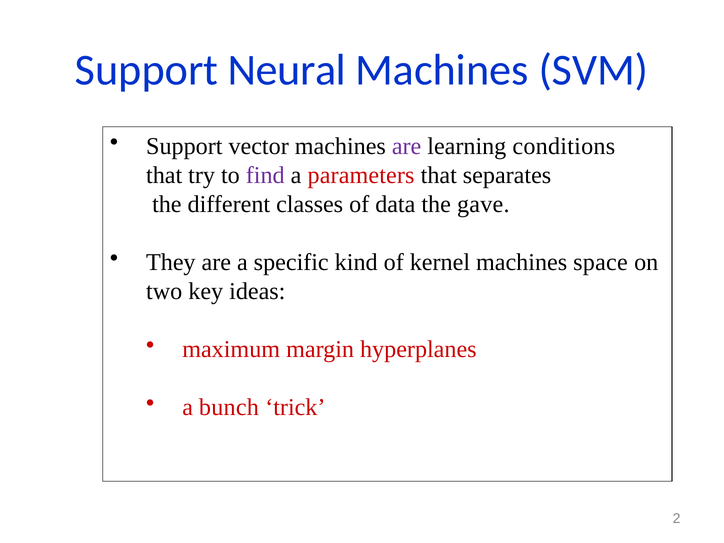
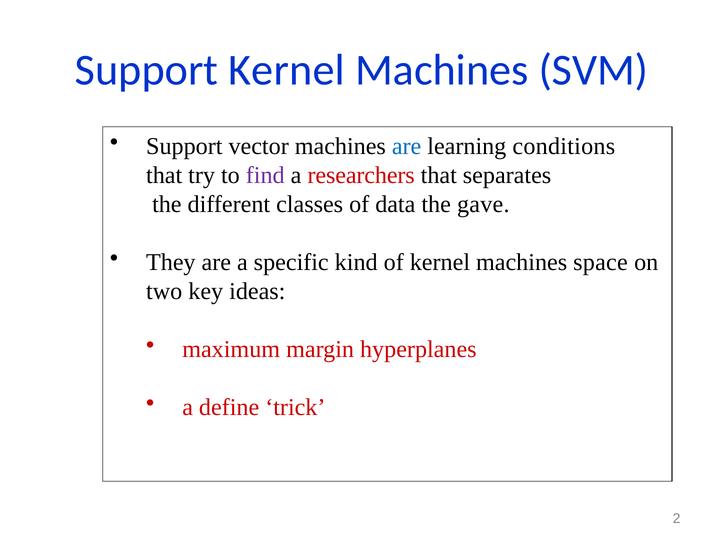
Support Neural: Neural -> Kernel (287, 70)
are colour: purple -> blue (407, 146)
parameters: parameters -> researchers (361, 175)
bunch: bunch -> define (229, 407)
